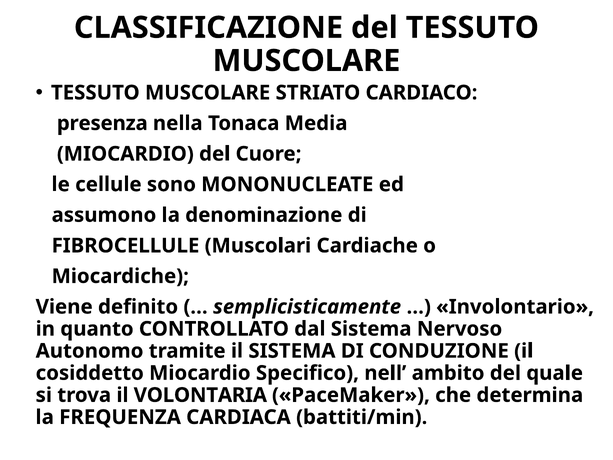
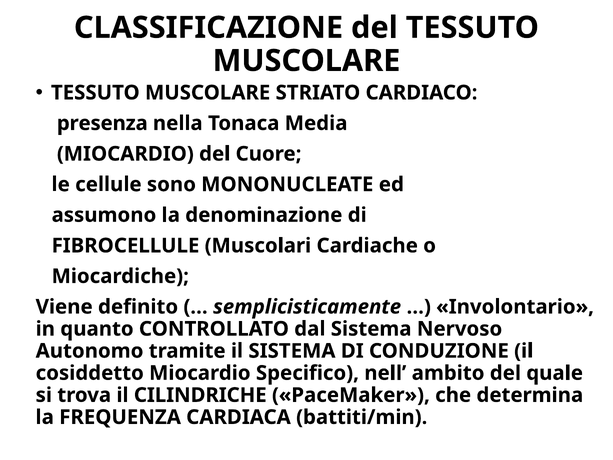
VOLONTARIA: VOLONTARIA -> CILINDRICHE (200, 395)
